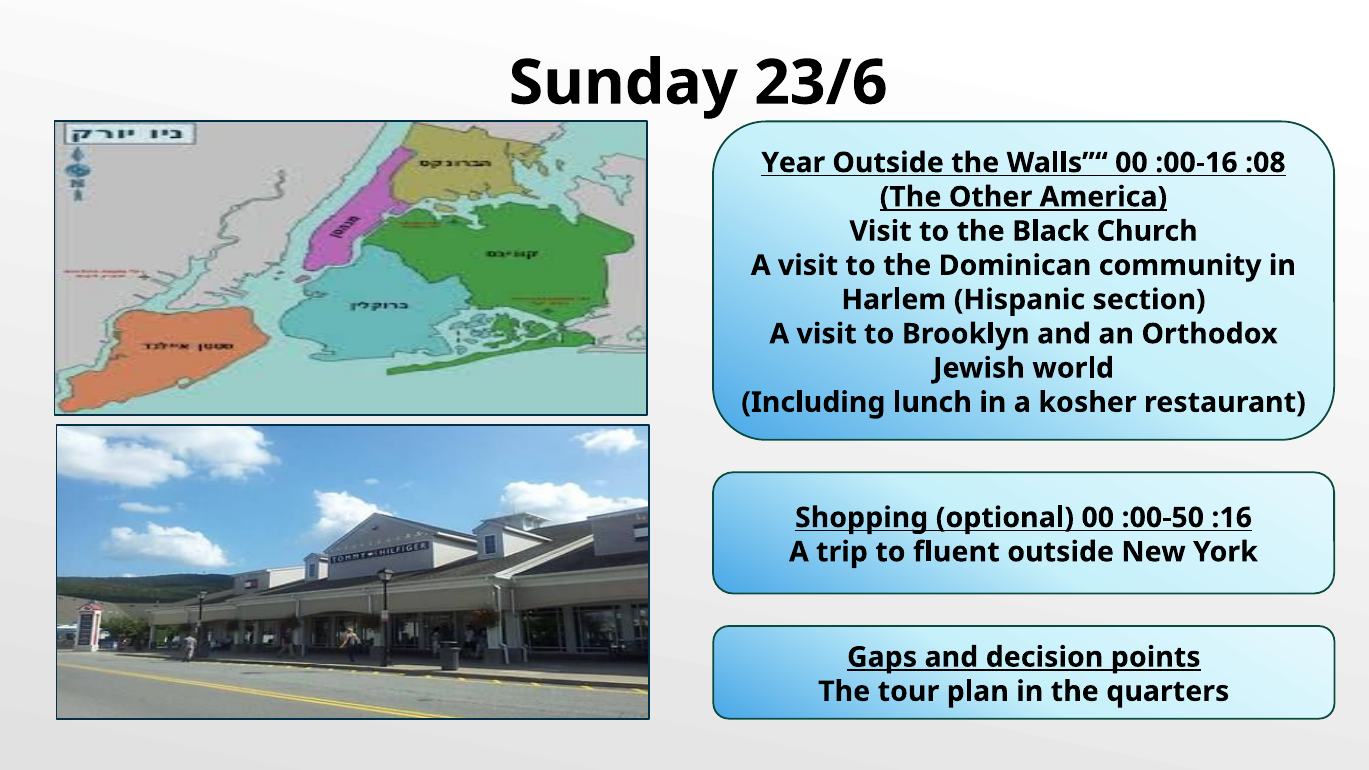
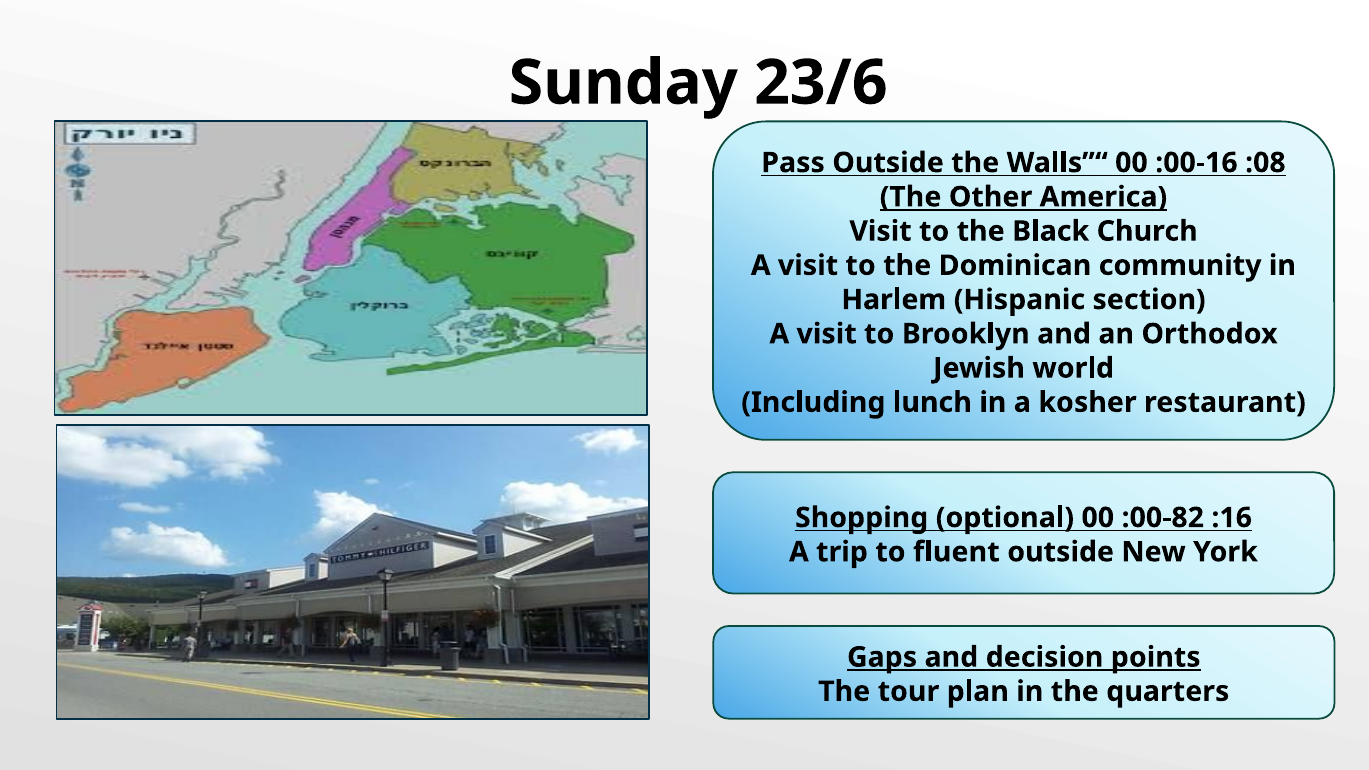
Year: Year -> Pass (793, 163)
00-50: 00-50 -> 00-82 (1167, 518)
